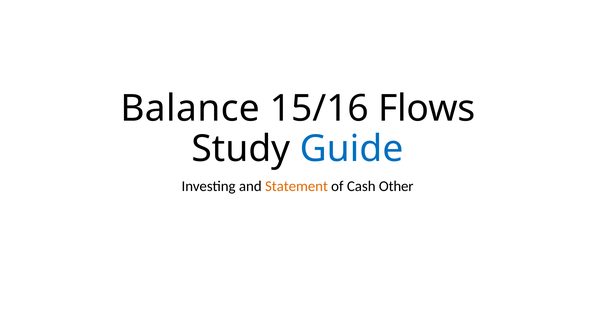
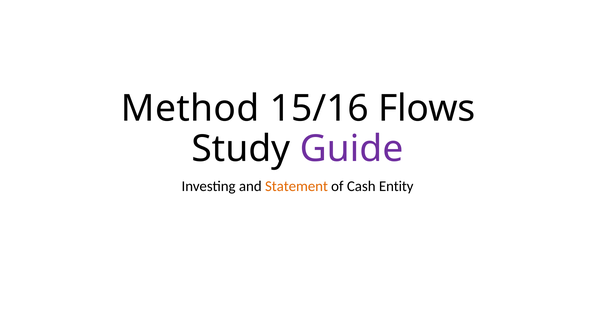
Balance: Balance -> Method (190, 109)
Guide colour: blue -> purple (352, 149)
Other: Other -> Entity (396, 186)
